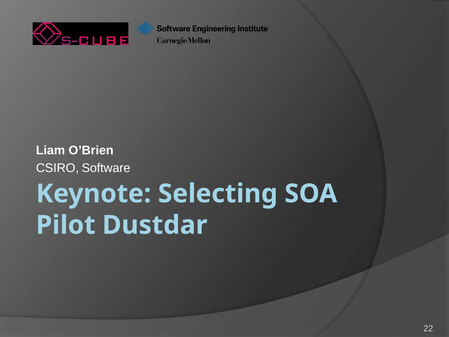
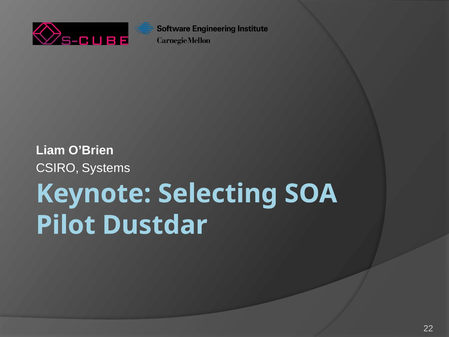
Software: Software -> Systems (106, 168)
